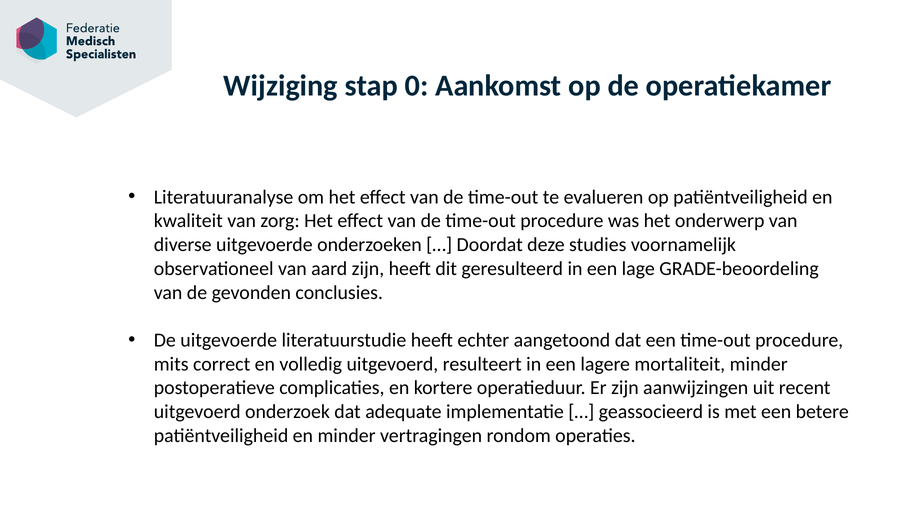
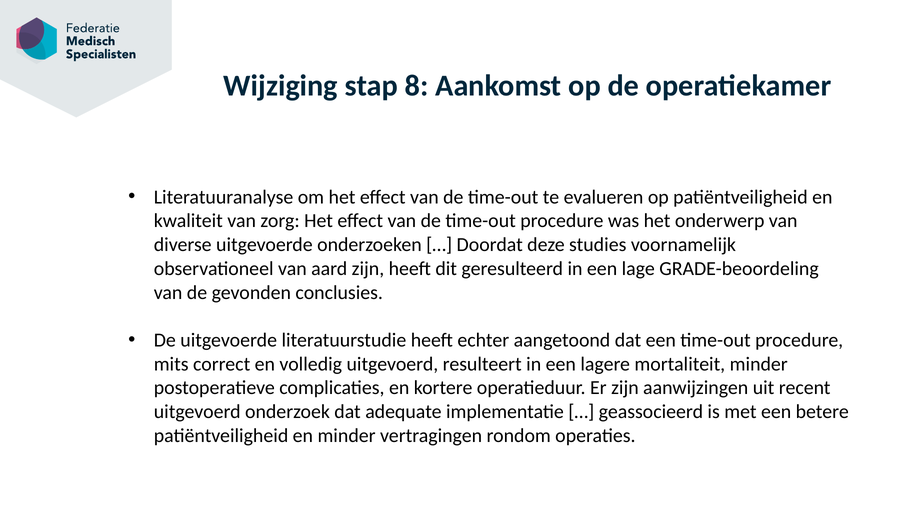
0: 0 -> 8 (417, 86)
